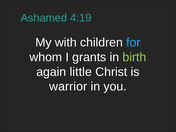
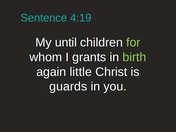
Ashamed: Ashamed -> Sentence (44, 18)
with: with -> until (66, 42)
for colour: light blue -> light green (133, 42)
warrior: warrior -> guards (68, 86)
